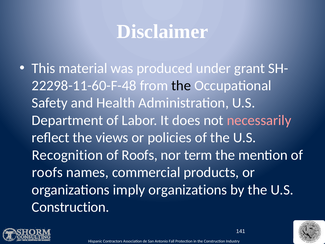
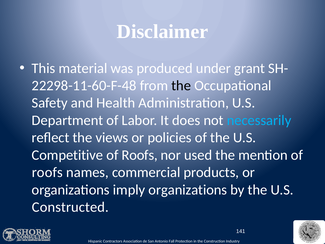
necessarily colour: pink -> light blue (259, 120)
Recognition: Recognition -> Competitive (67, 155)
term: term -> used (198, 155)
Construction: Construction -> Constructed (70, 207)
